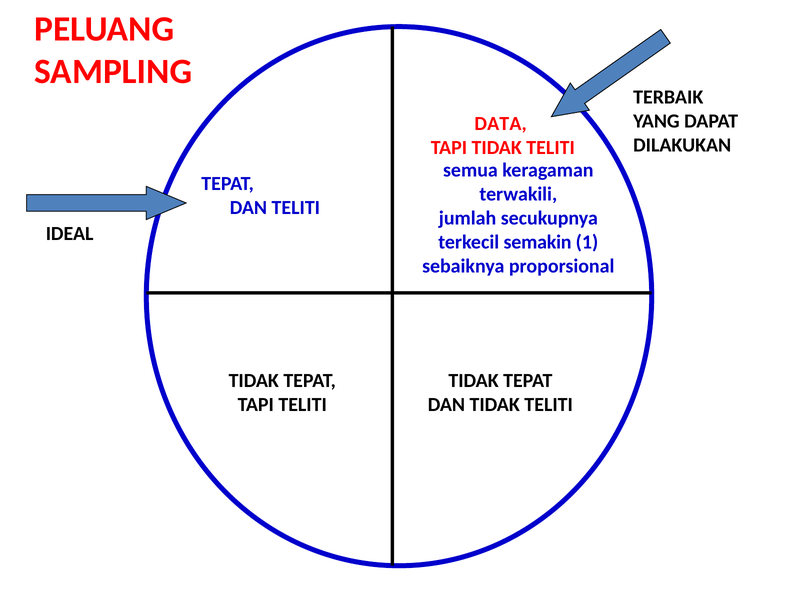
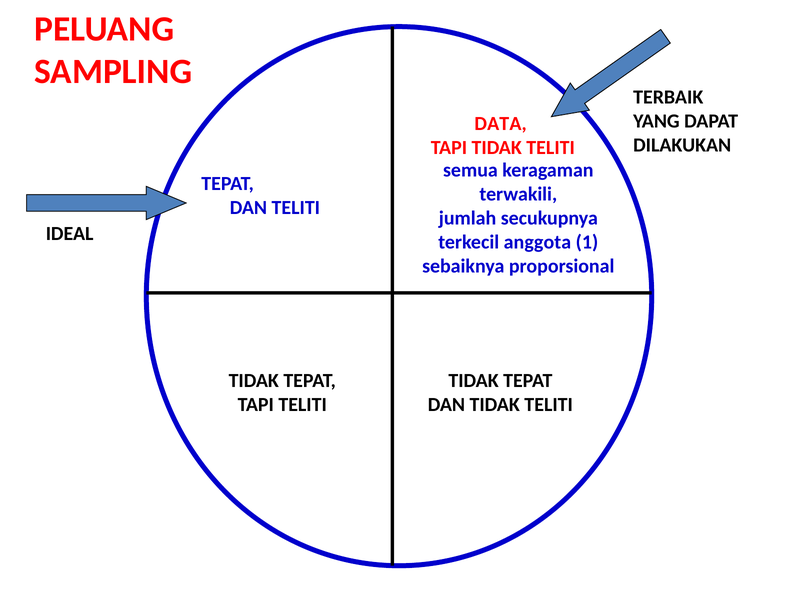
semakin: semakin -> anggota (537, 242)
